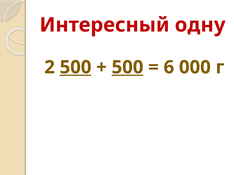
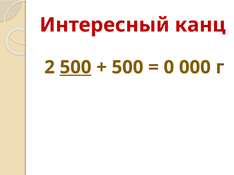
одну: одну -> канц (200, 25)
500 underline: present -> none (128, 67)
6: 6 -> 0 (169, 67)
